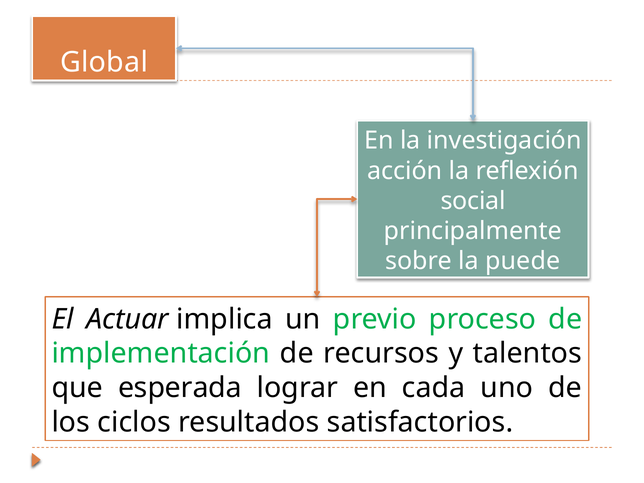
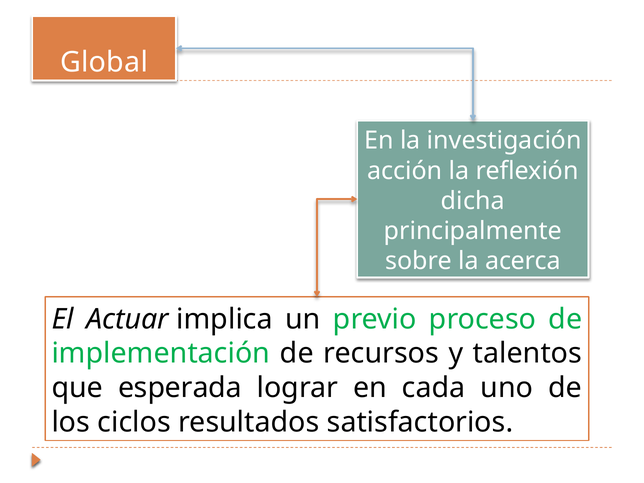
social: social -> dicha (473, 201)
puede: puede -> acerca (523, 261)
